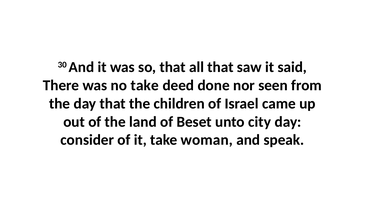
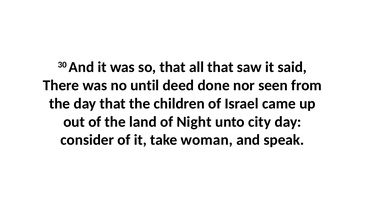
no take: take -> until (145, 85)
Beset: Beset -> Night (194, 122)
